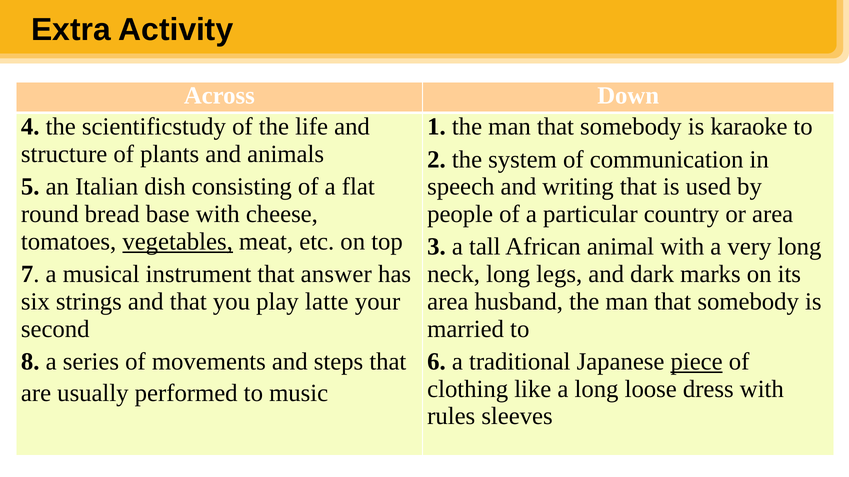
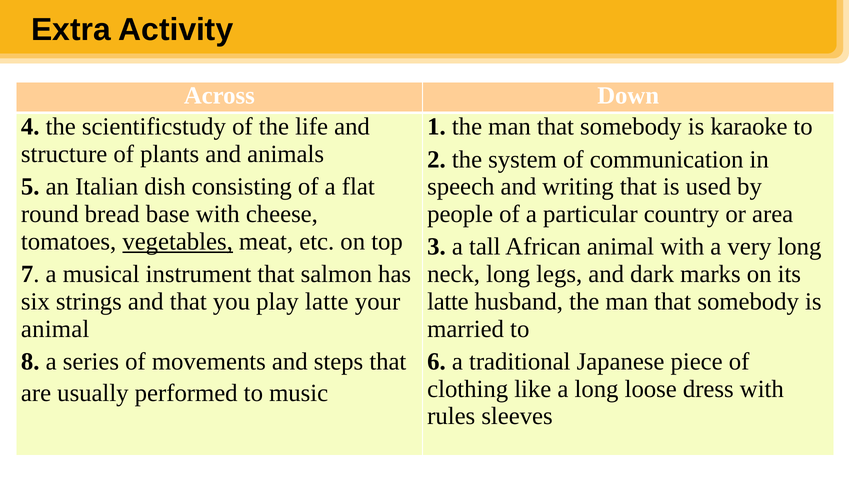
answer: answer -> salmon (336, 275)
area: area -> latte (448, 302)
second: second -> animal (55, 329)
piece underline: present -> none (697, 362)
